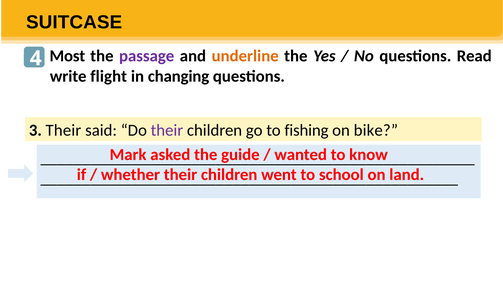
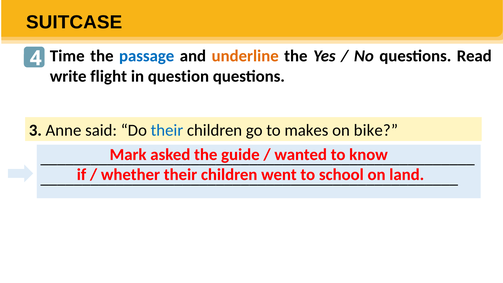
Most: Most -> Time (67, 56)
passage colour: purple -> blue (147, 56)
changing: changing -> question (178, 76)
3 Their: Their -> Anne (63, 130)
their colour: purple -> blue (167, 130)
fishing: fishing -> makes (306, 130)
